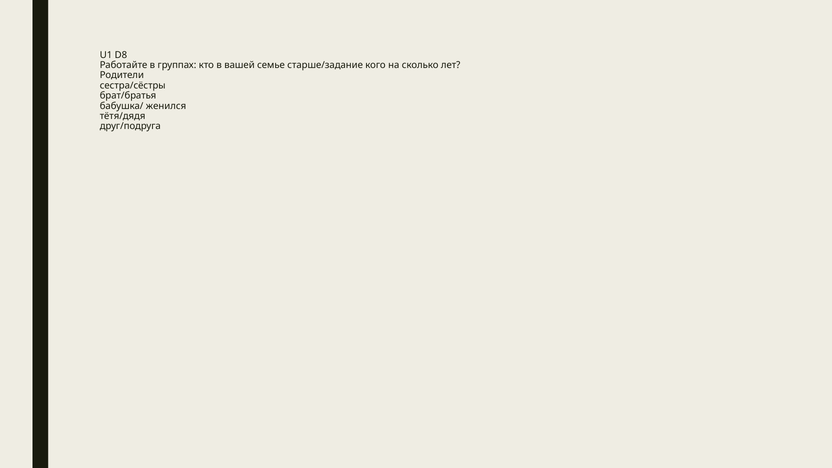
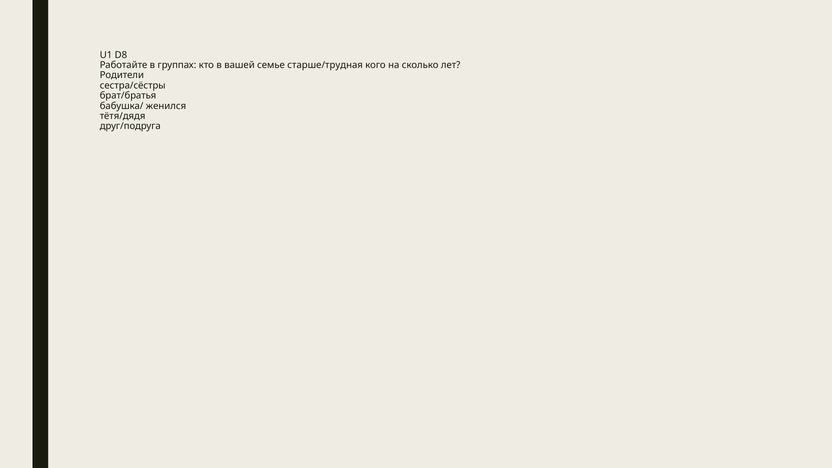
старше/задание: старше/задание -> старше/трудная (325, 65)
